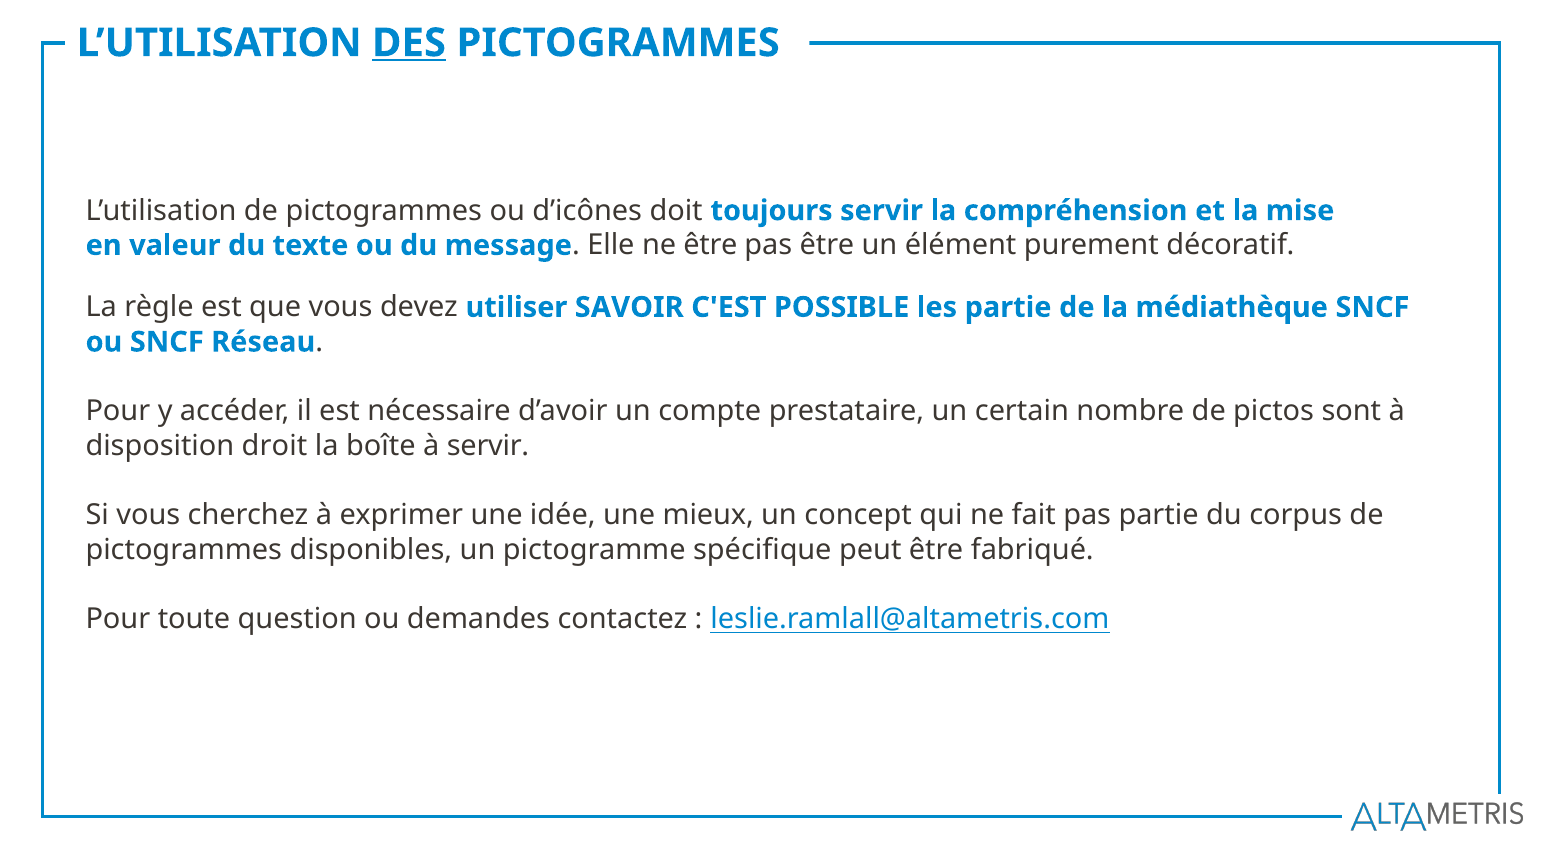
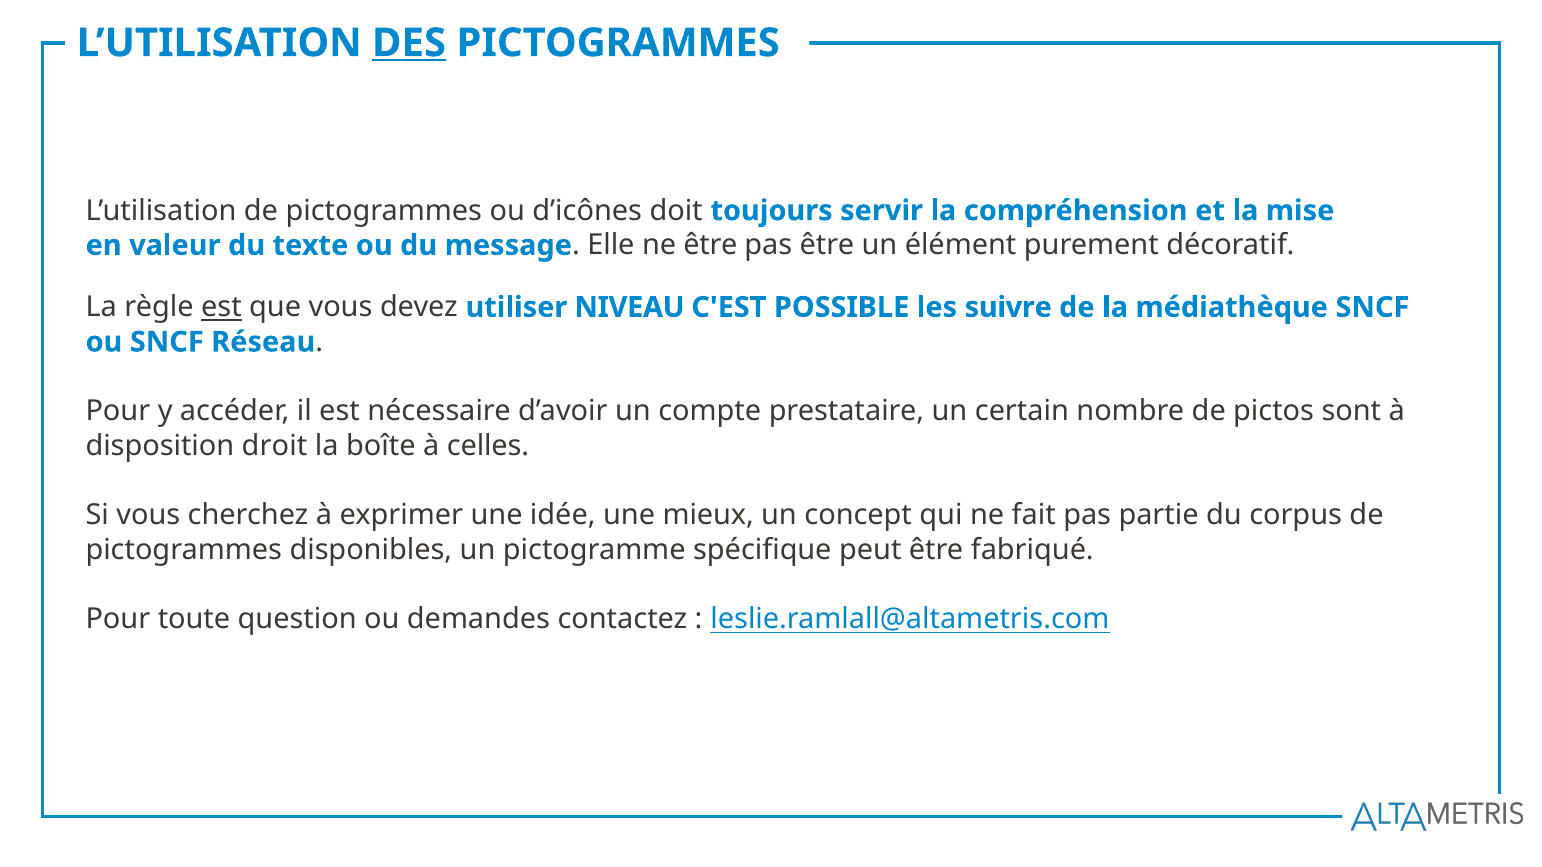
est underline: none -> present (221, 307)
SAVOIR: SAVOIR -> NIVEAU (629, 307)
les partie: partie -> suivre (1008, 307)
à servir: servir -> celles (488, 446)
